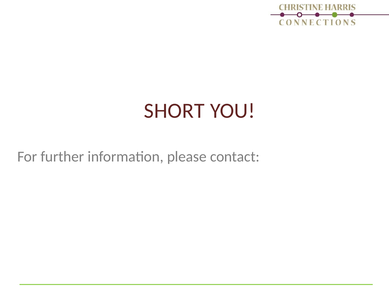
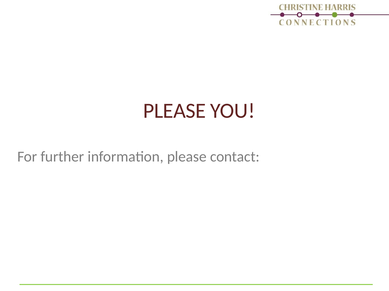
SHORT: SHORT -> PLEASE (174, 111)
